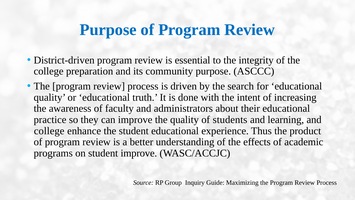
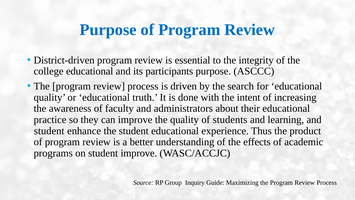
college preparation: preparation -> educational (90, 71)
community: community -> participants (169, 71)
college: college -> student (49, 131)
